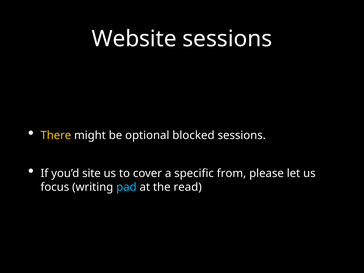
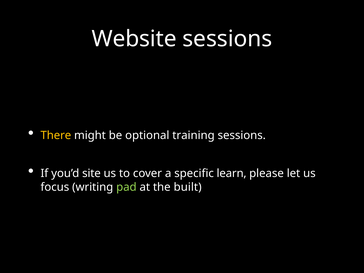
blocked: blocked -> training (193, 135)
from: from -> learn (232, 173)
pad colour: light blue -> light green (126, 187)
read: read -> built (188, 187)
